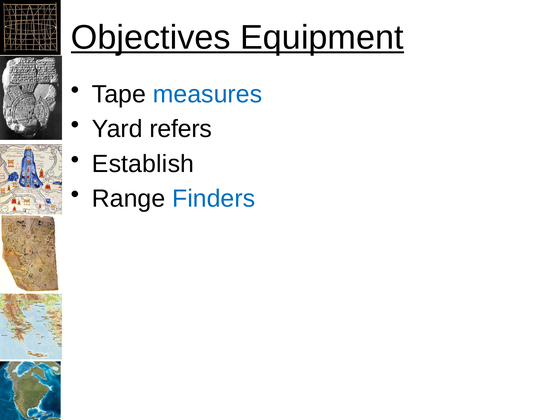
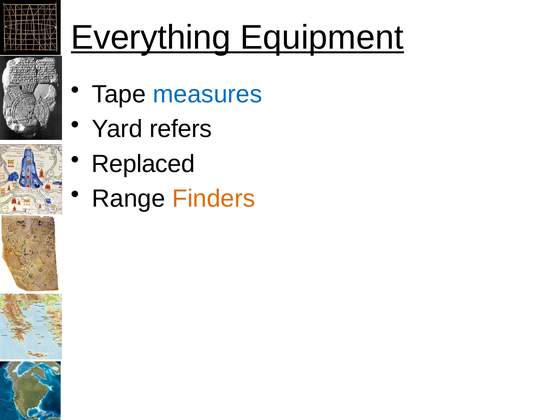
Objectives: Objectives -> Everything (151, 37)
Establish: Establish -> Replaced (143, 164)
Finders colour: blue -> orange (214, 199)
